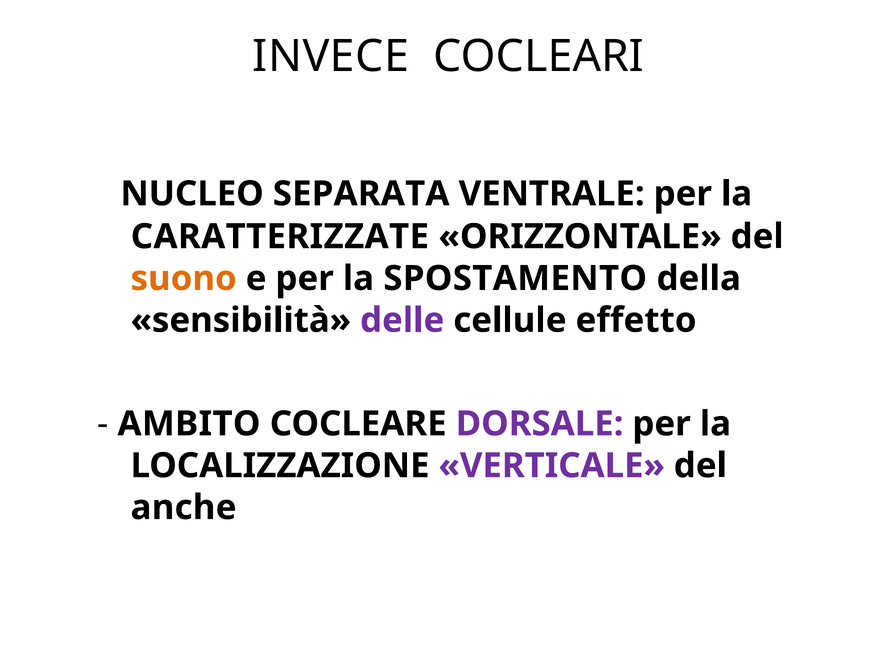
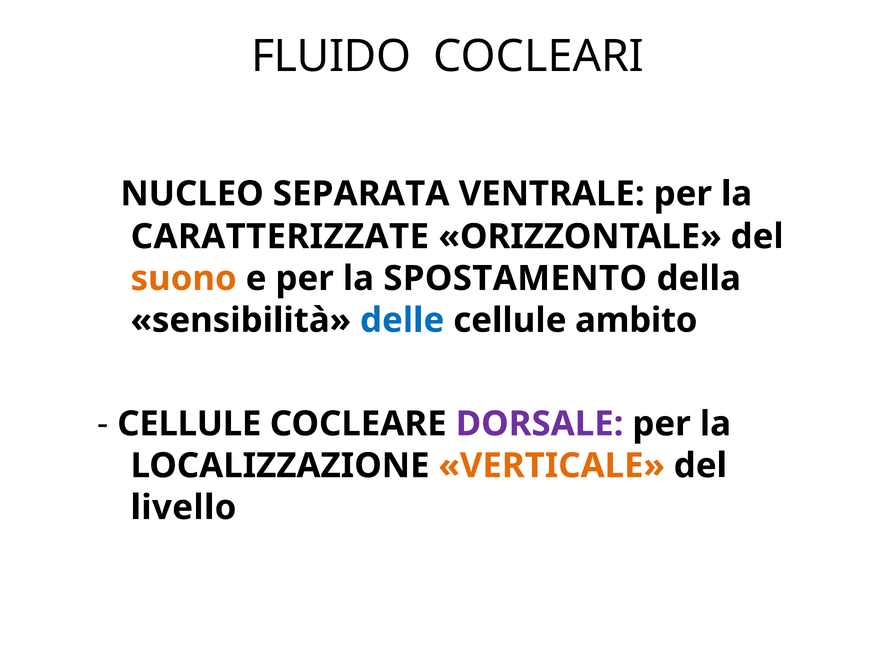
INVECE: INVECE -> FLUIDO (331, 57)
delle colour: purple -> blue (402, 320)
effetto: effetto -> ambito (636, 320)
AMBITO: AMBITO -> CELLULE (189, 424)
VERTICALE colour: purple -> orange (552, 466)
anche: anche -> livello (184, 508)
